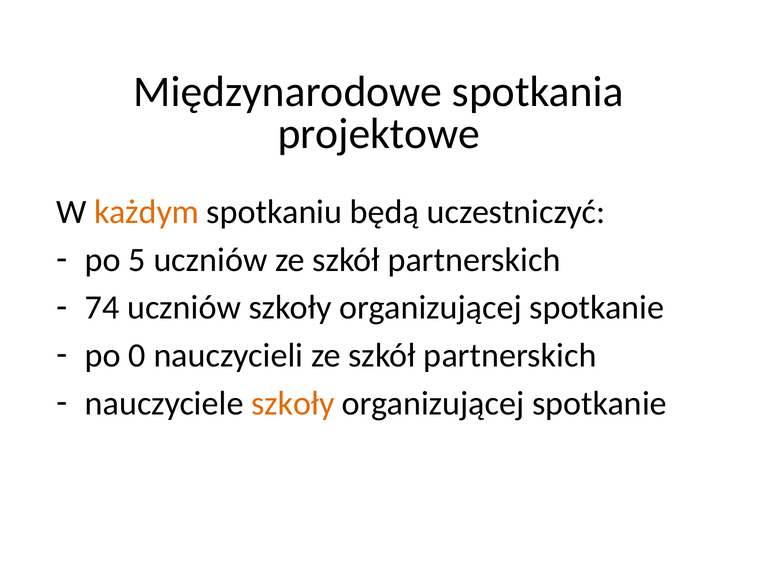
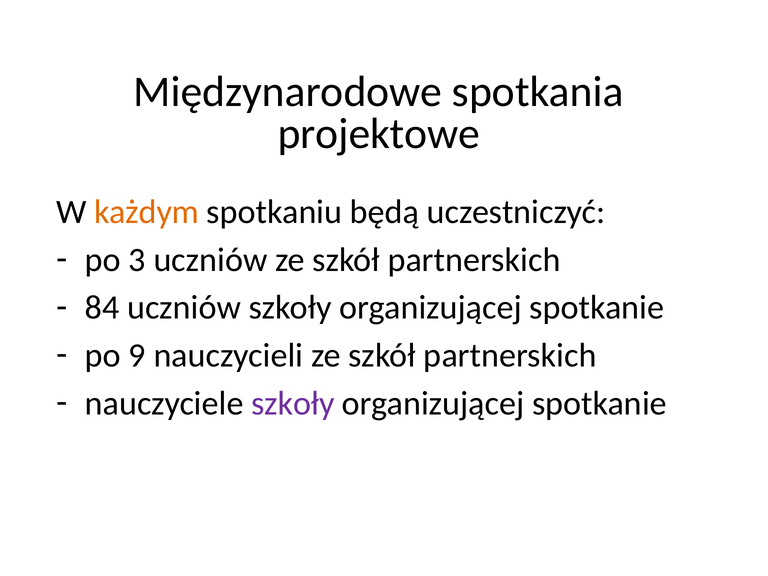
5: 5 -> 3 (137, 260)
74: 74 -> 84 (102, 308)
0: 0 -> 9 (137, 355)
szkoły colour: orange -> purple (293, 403)
